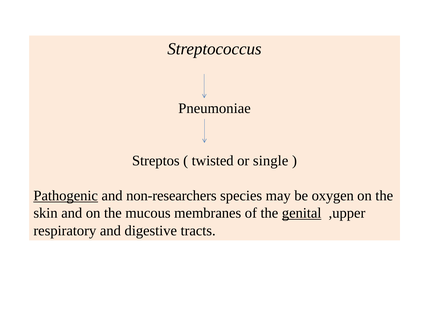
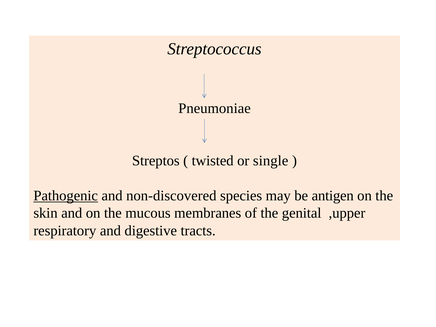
non-researchers: non-researchers -> non-discovered (171, 196)
oxygen: oxygen -> antigen (333, 196)
genital underline: present -> none (302, 213)
